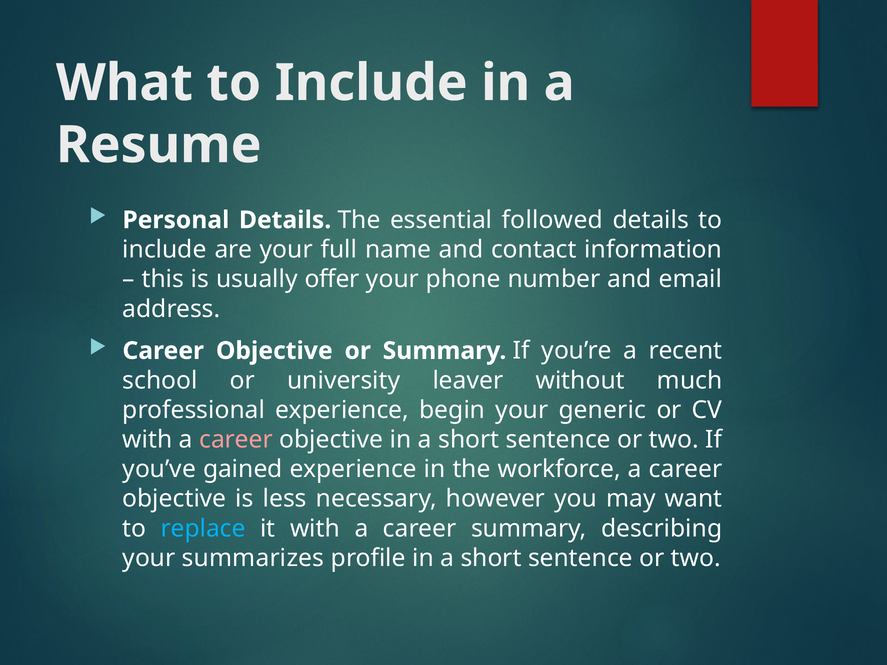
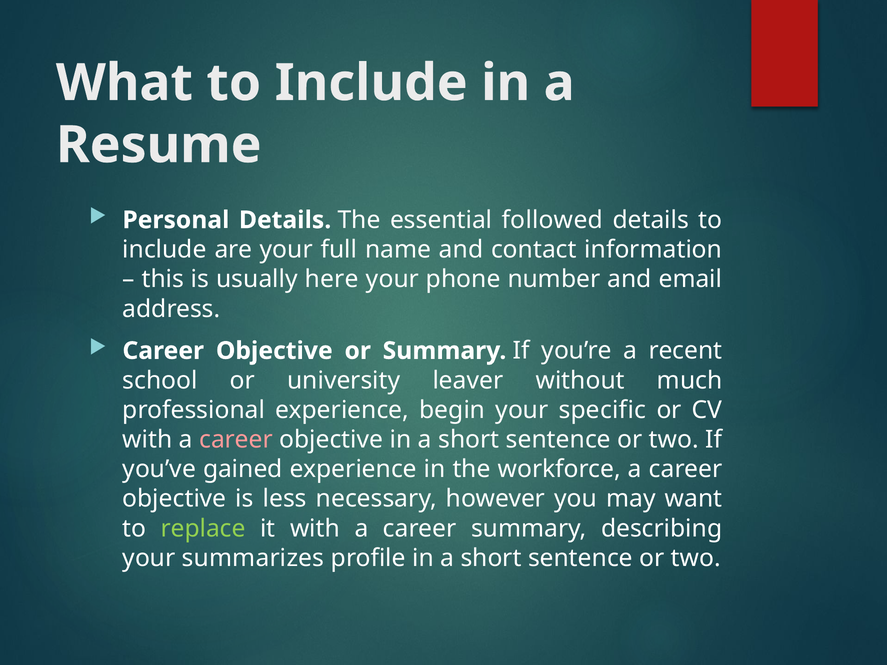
offer: offer -> here (332, 279)
generic: generic -> specific (602, 410)
replace colour: light blue -> light green (203, 529)
